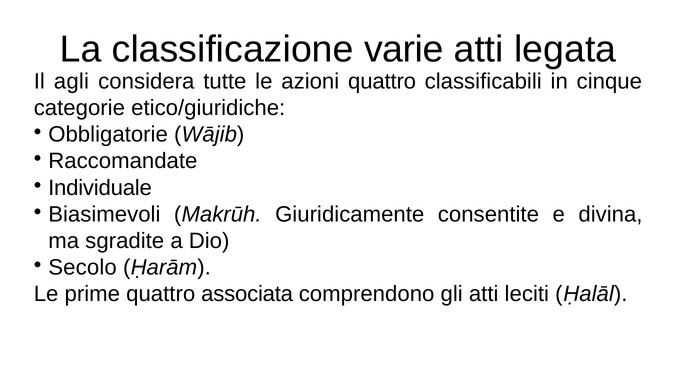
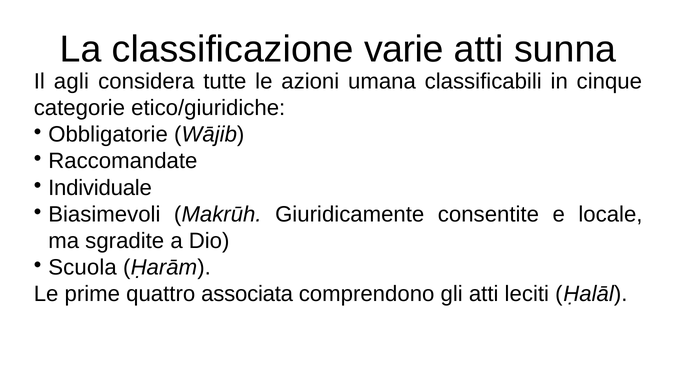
legata: legata -> sunna (565, 50)
azioni quattro: quattro -> umana (382, 81)
divina: divina -> locale (610, 214)
Secolo: Secolo -> Scuola (83, 267)
